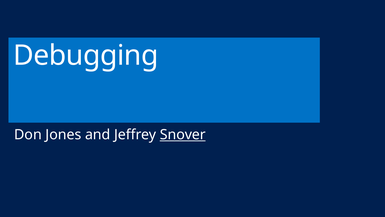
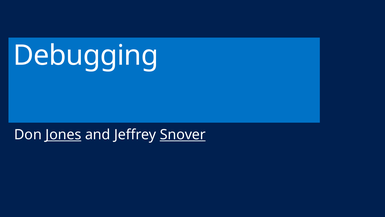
Jones underline: none -> present (63, 135)
